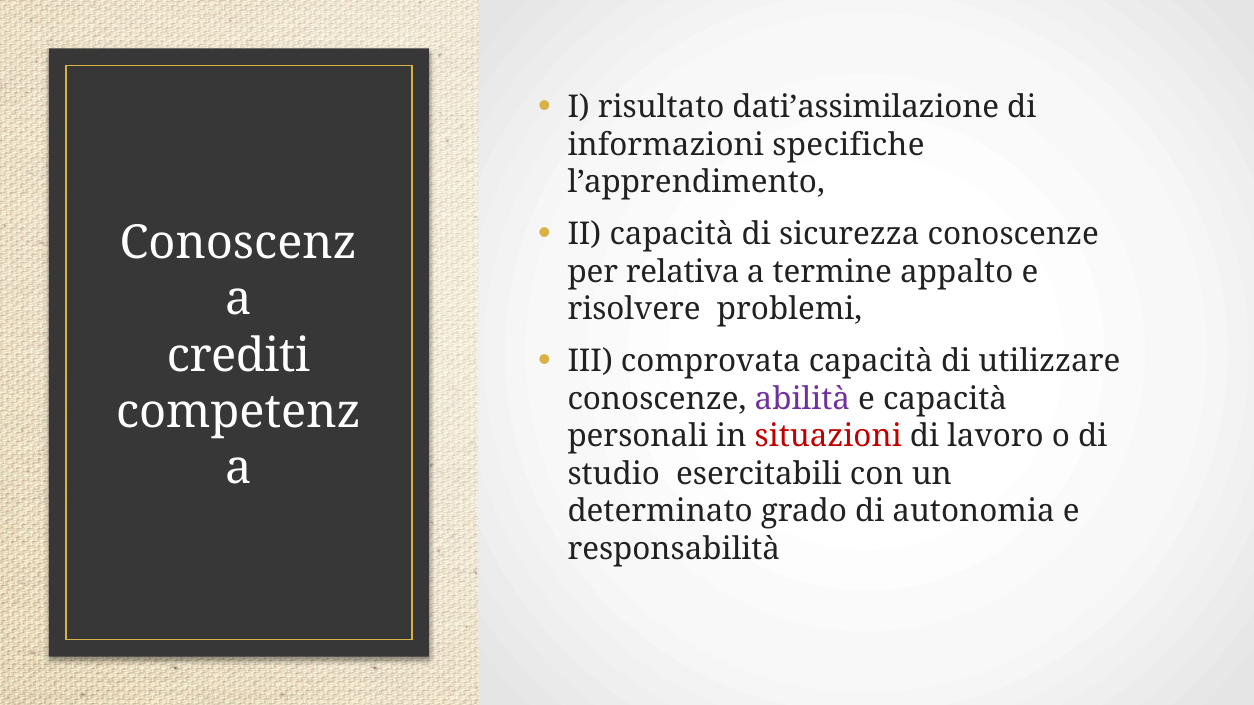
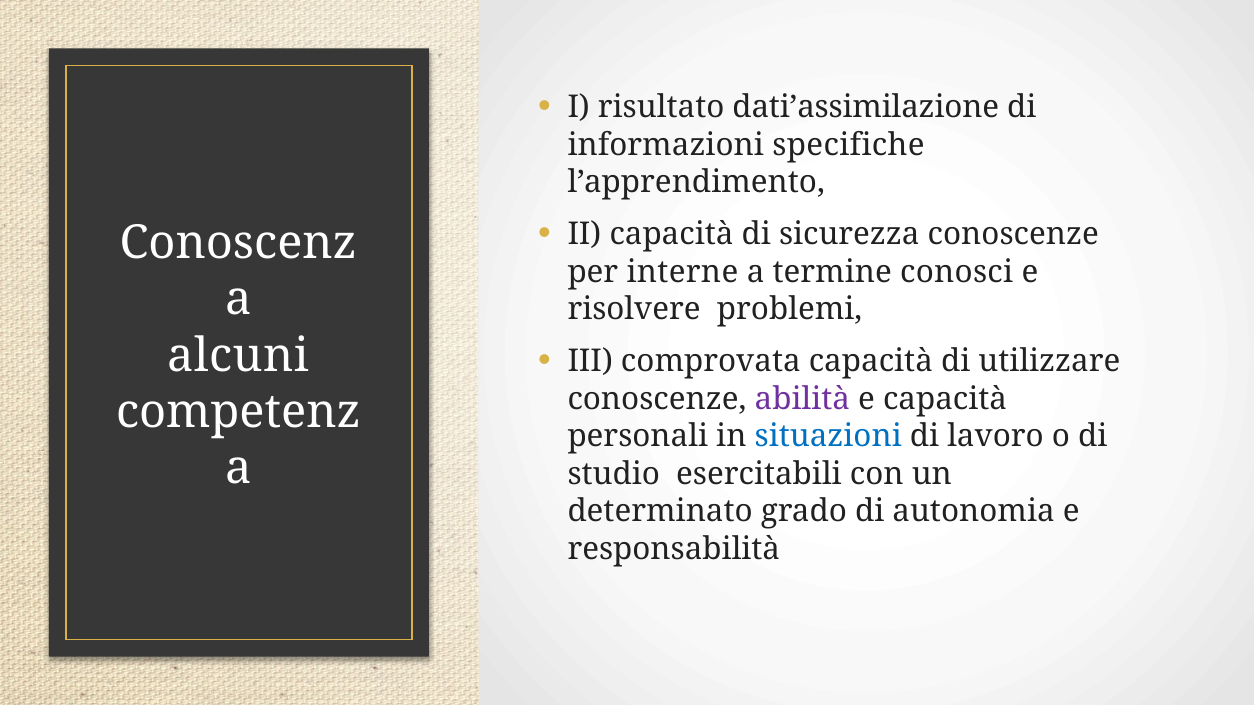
relativa: relativa -> interne (682, 272)
appalto: appalto -> conosci (957, 272)
crediti: crediti -> alcuni (238, 356)
situazioni colour: red -> blue (828, 437)
